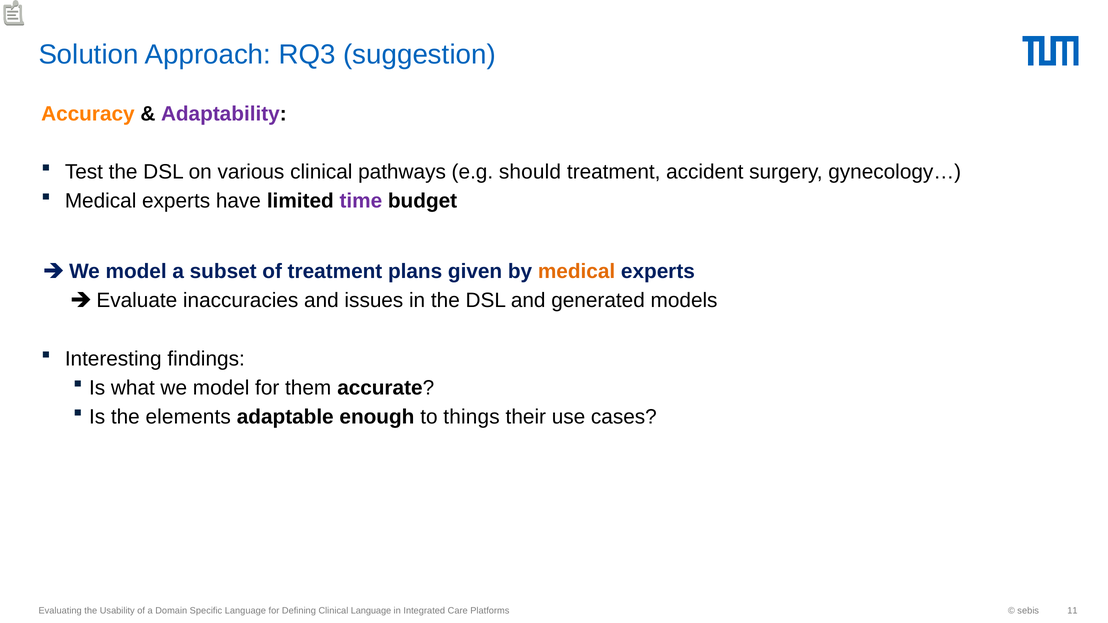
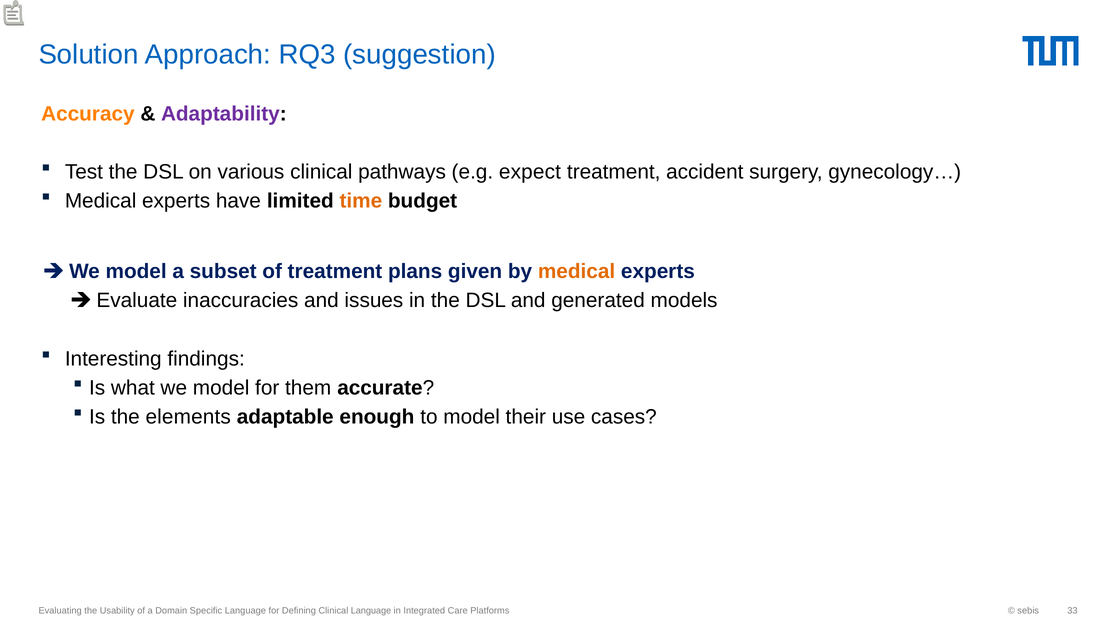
should: should -> expect (530, 172)
time colour: purple -> orange (361, 201)
to things: things -> model (472, 417)
11: 11 -> 33 (1072, 611)
